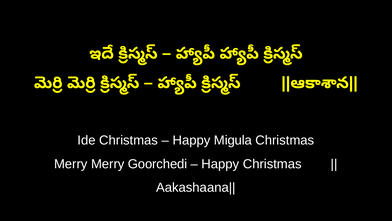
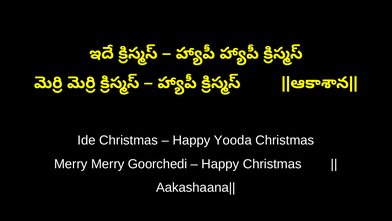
Migula: Migula -> Yooda (233, 140)
